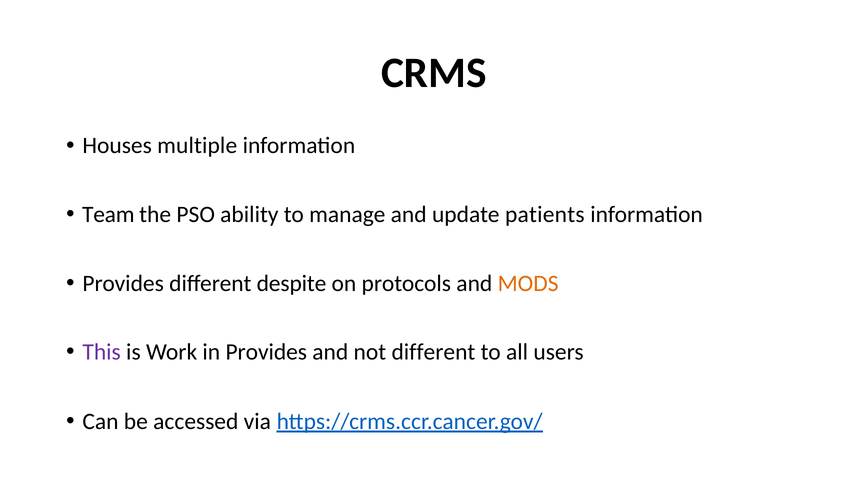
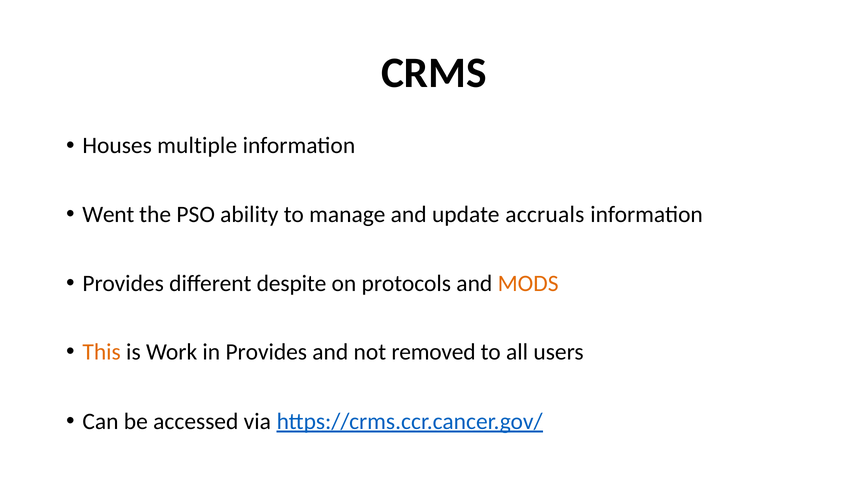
Team: Team -> Went (108, 215)
patients: patients -> accruals (545, 215)
This colour: purple -> orange (102, 352)
not different: different -> removed (434, 352)
